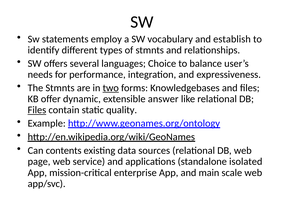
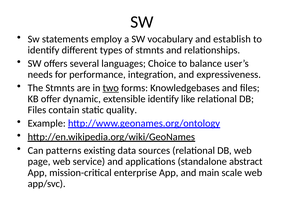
extensible answer: answer -> identify (163, 99)
Files underline: present -> none (37, 110)
contents: contents -> patterns (64, 150)
isolated: isolated -> abstract (246, 162)
